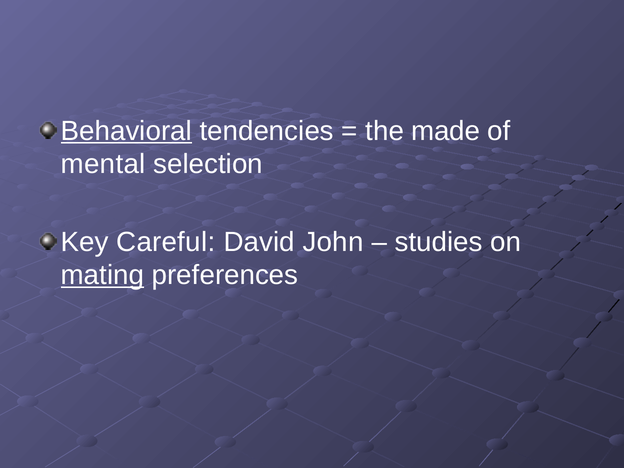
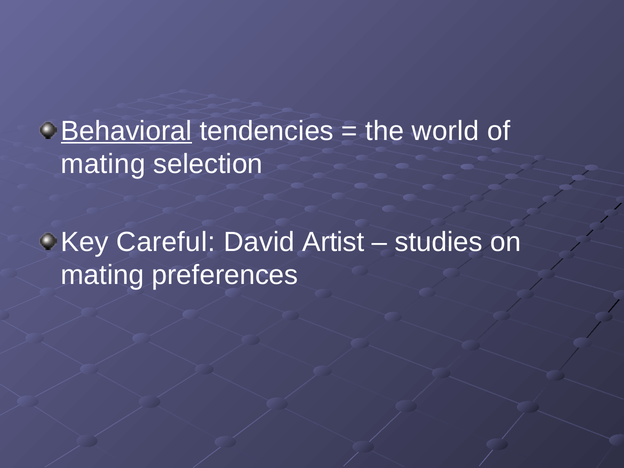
made: made -> world (445, 131)
mental: mental -> mating (103, 164)
John: John -> Artist (333, 242)
mating underline: present -> none (102, 275)
